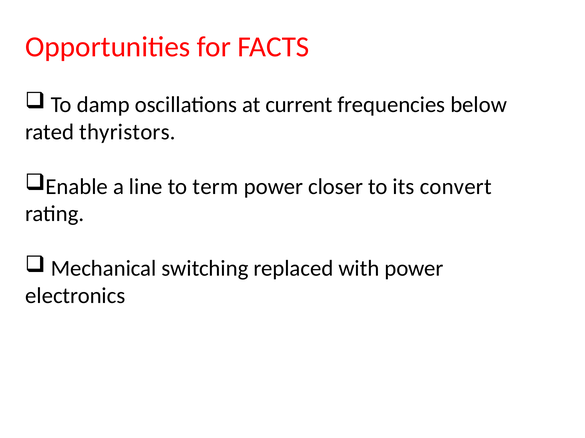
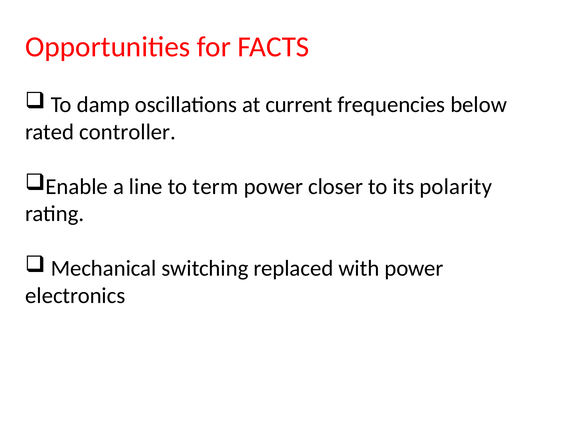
thyristors: thyristors -> controller (128, 132)
convert: convert -> polarity (456, 187)
